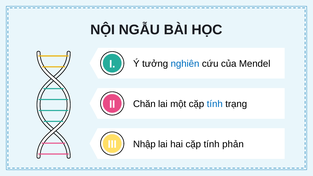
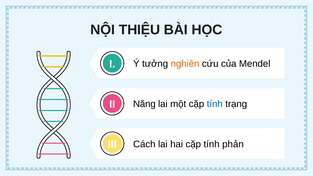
NGẪU: NGẪU -> THIỆU (139, 30)
nghiên colour: blue -> orange (185, 64)
Chăn: Chăn -> Năng (144, 104)
Nhập: Nhập -> Cách (144, 144)
